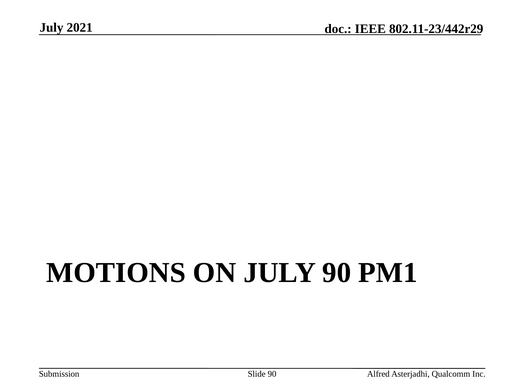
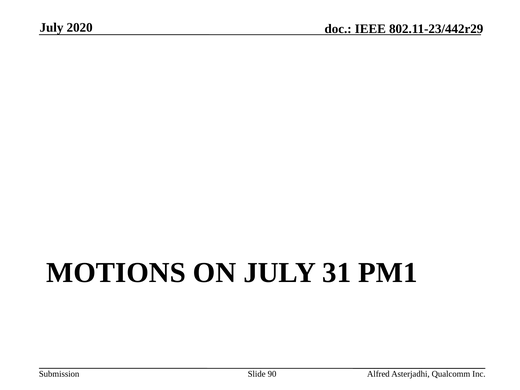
2021: 2021 -> 2020 (80, 28)
JULY 90: 90 -> 31 (337, 273)
